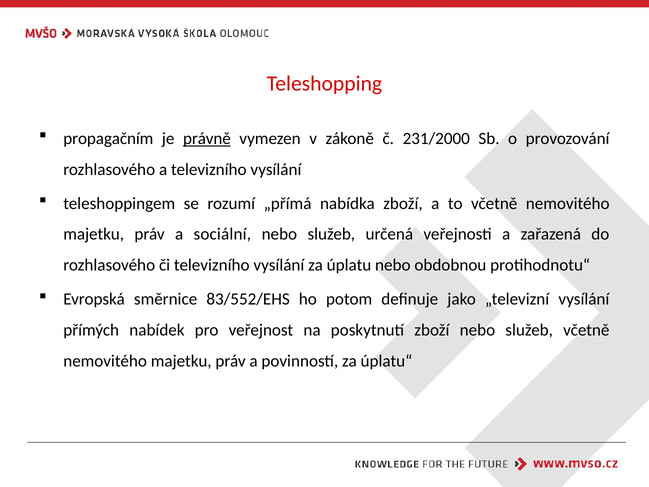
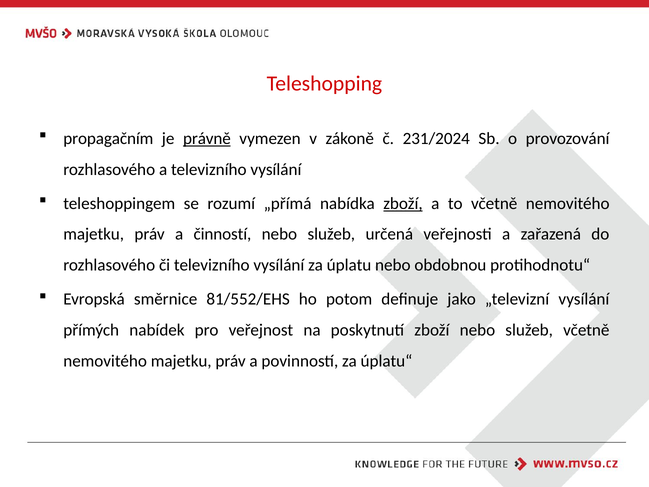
231/2000: 231/2000 -> 231/2024 (436, 139)
zboží underline: none -> present (403, 203)
sociální: sociální -> činností (222, 234)
83/552/EHS: 83/552/EHS -> 81/552/EHS (248, 299)
